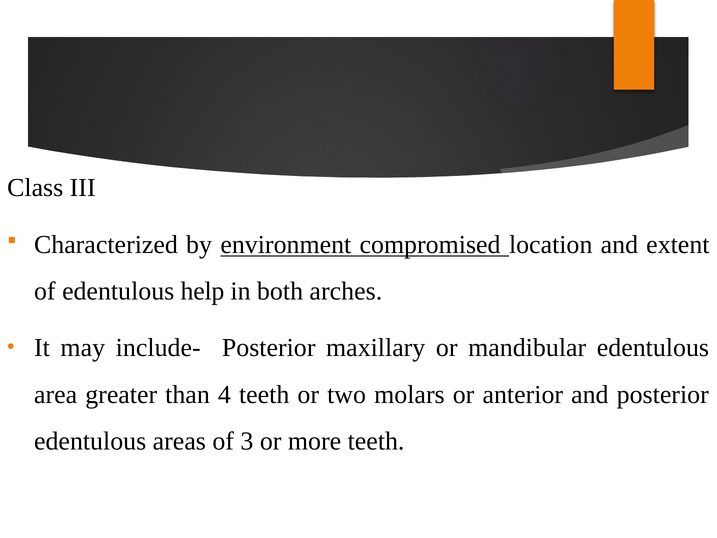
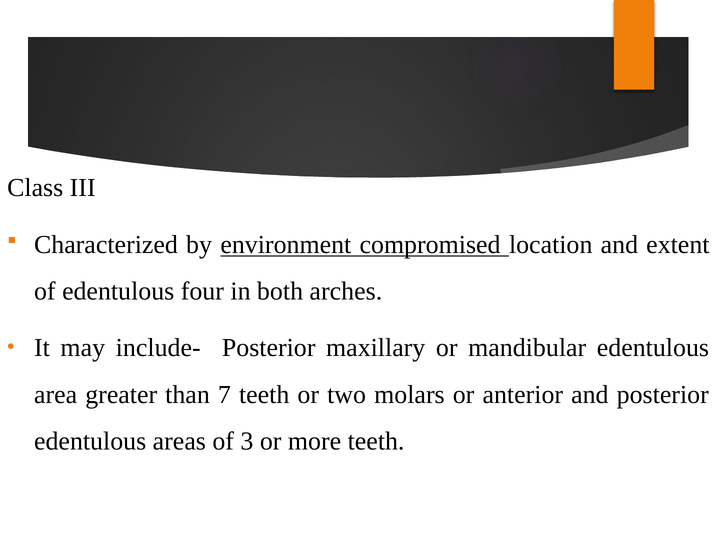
help: help -> four (202, 291)
4: 4 -> 7 (224, 394)
